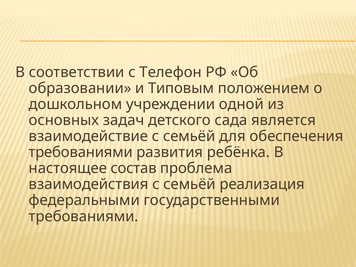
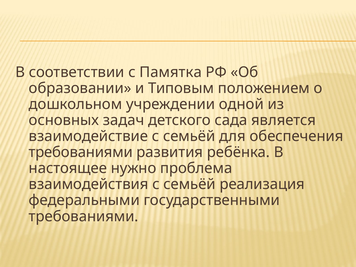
Телефон: Телефон -> Памятка (171, 72)
состав: состав -> нужно (134, 168)
